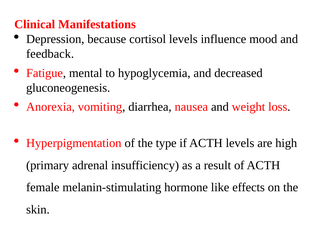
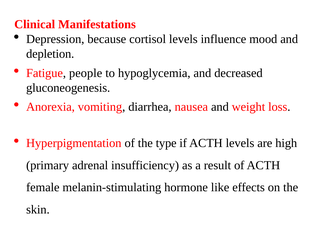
feedback: feedback -> depletion (50, 54)
mental: mental -> people (86, 73)
